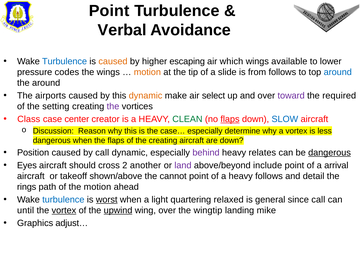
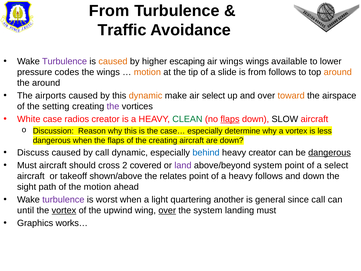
Point: Point -> From (109, 11)
Verbal: Verbal -> Traffic (122, 30)
Turbulence colour: blue -> purple (65, 61)
air which: which -> wings (231, 61)
around colour: blue -> orange (338, 72)
toward colour: purple -> orange (291, 96)
required: required -> airspace (339, 96)
Class: Class -> White (29, 119)
center: center -> radios (77, 119)
SLOW colour: blue -> black (285, 119)
Position: Position -> Discuss (33, 152)
behind colour: purple -> blue (206, 152)
heavy relates: relates -> creator (262, 152)
Eyes: Eyes -> Must (27, 165)
another: another -> covered (146, 165)
above/beyond include: include -> system (268, 165)
a arrival: arrival -> select (336, 165)
cannot: cannot -> relates (173, 176)
and detail: detail -> down (314, 176)
rings: rings -> sight (27, 187)
turbulence colour: blue -> purple (63, 199)
worst underline: present -> none (107, 199)
relaxed: relaxed -> another (229, 199)
upwind underline: present -> none (118, 210)
over underline: none -> present (167, 210)
the wingtip: wingtip -> system (208, 210)
landing mike: mike -> must (266, 210)
adjust…: adjust… -> works… (72, 223)
